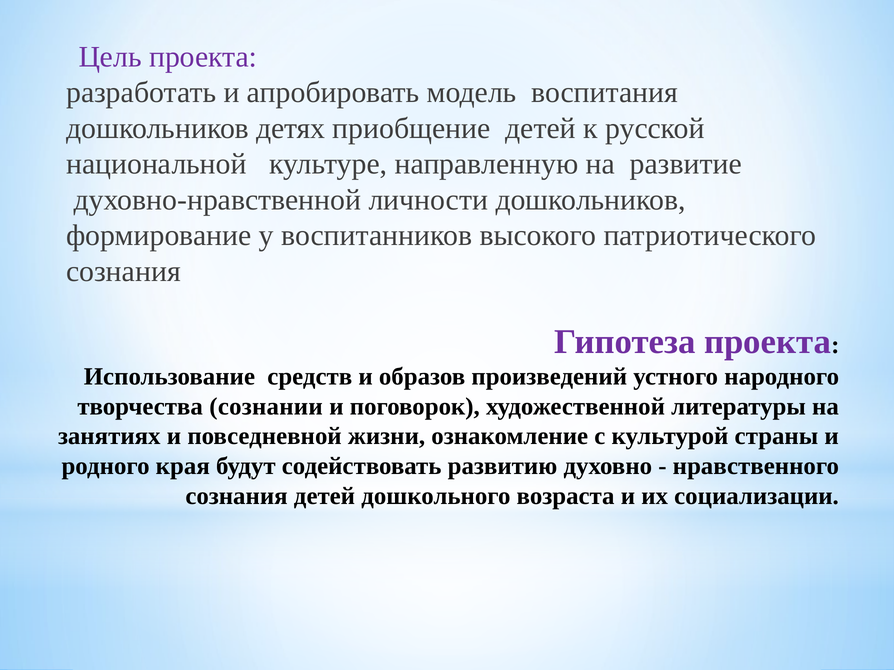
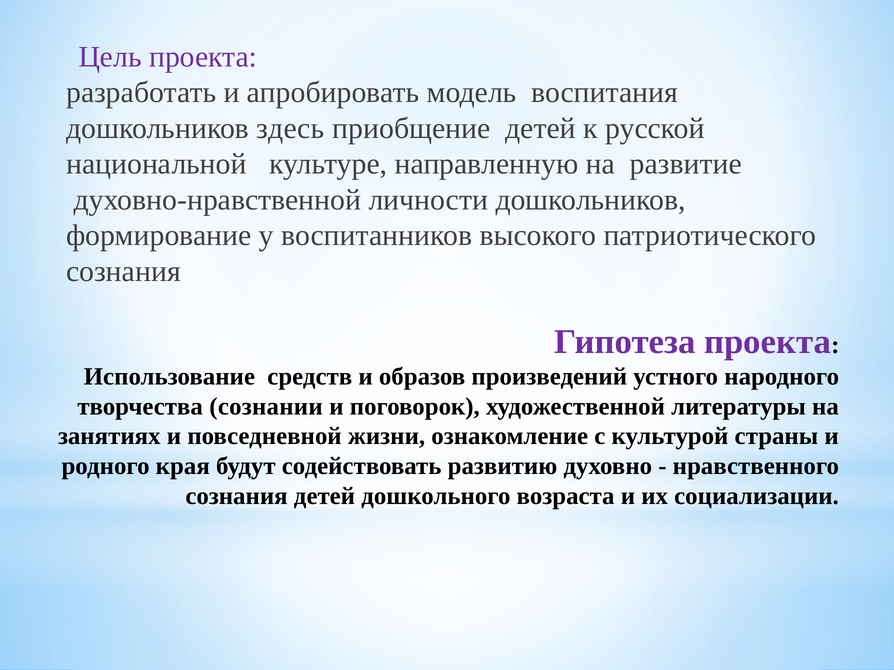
детях: детях -> здесь (290, 128)
